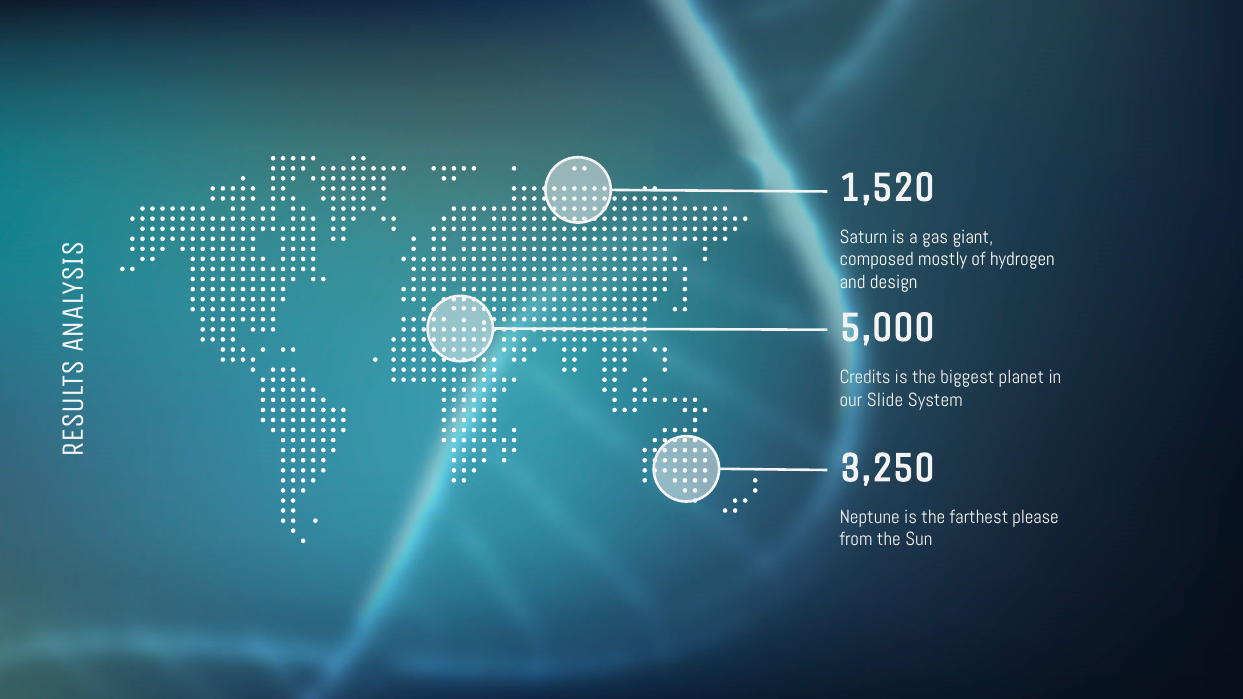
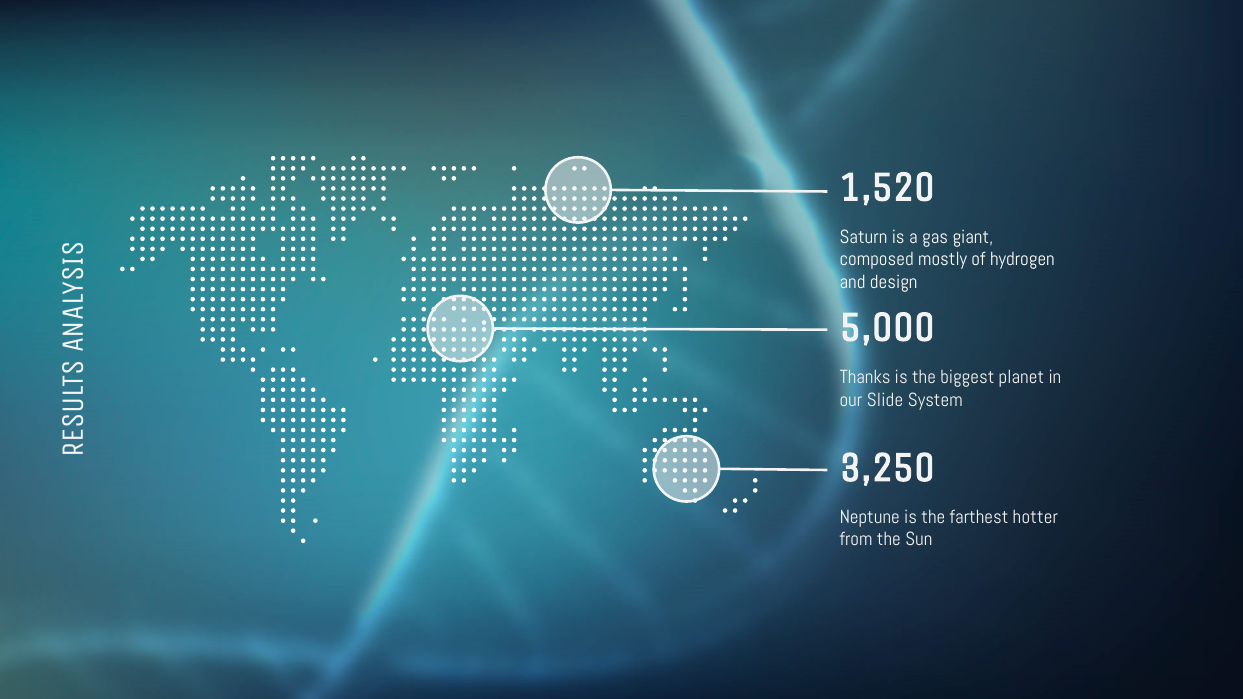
Credits: Credits -> Thanks (865, 377)
please: please -> hotter (1035, 517)
